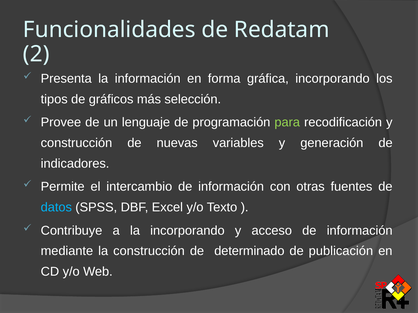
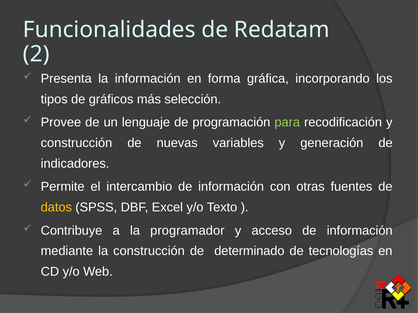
datos colour: light blue -> yellow (56, 208)
la incorporando: incorporando -> programador (187, 231)
publicación: publicación -> tecnologías (341, 252)
